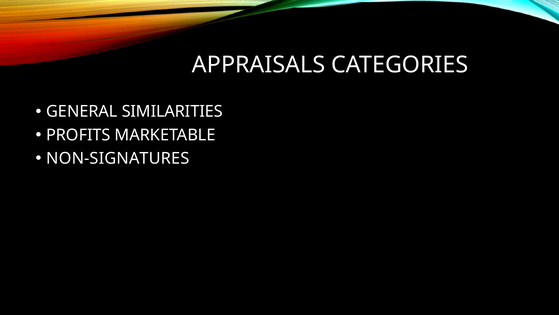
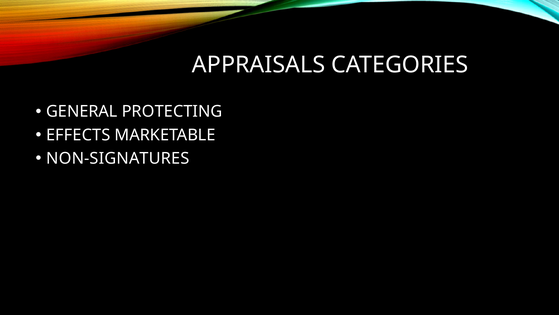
SIMILARITIES: SIMILARITIES -> PROTECTING (172, 111)
PROFITS: PROFITS -> EFFECTS (78, 135)
